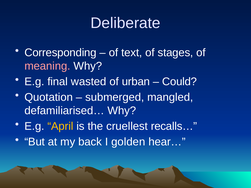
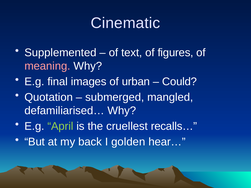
Deliberate: Deliberate -> Cinematic (125, 23)
Corresponding: Corresponding -> Supplemented (60, 53)
stages: stages -> figures (176, 53)
wasted: wasted -> images (89, 82)
April colour: yellow -> light green (60, 126)
